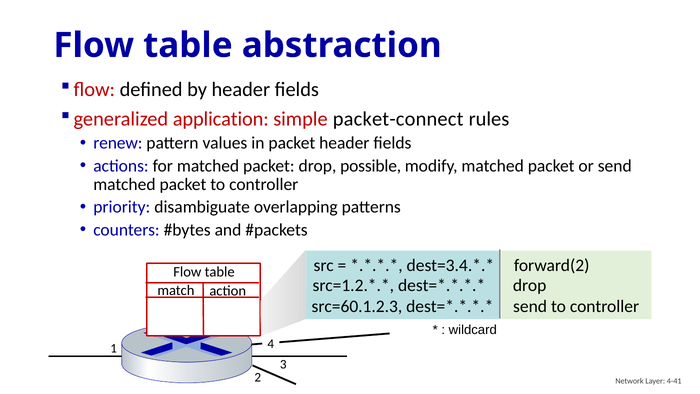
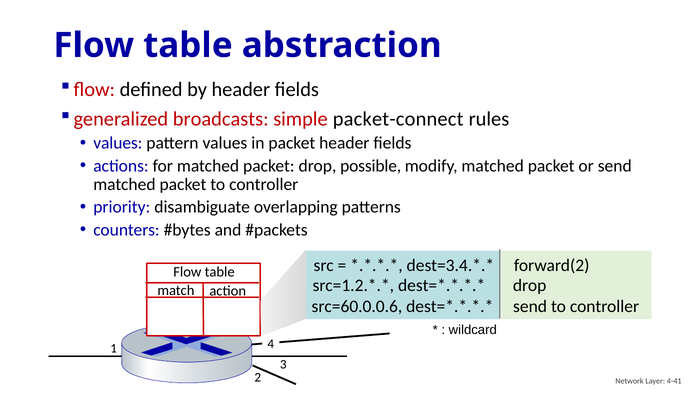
application: application -> broadcasts (221, 119)
renew: renew -> values (118, 143)
src=60.1.2.3: src=60.1.2.3 -> src=60.0.0.6 (357, 306)
